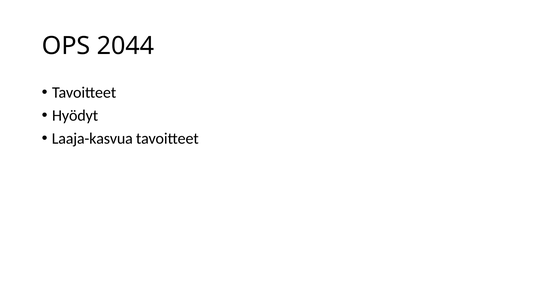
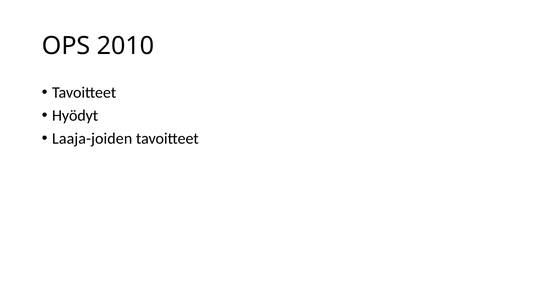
2044: 2044 -> 2010 (126, 46)
Laaja-kasvua: Laaja-kasvua -> Laaja-joiden (92, 139)
